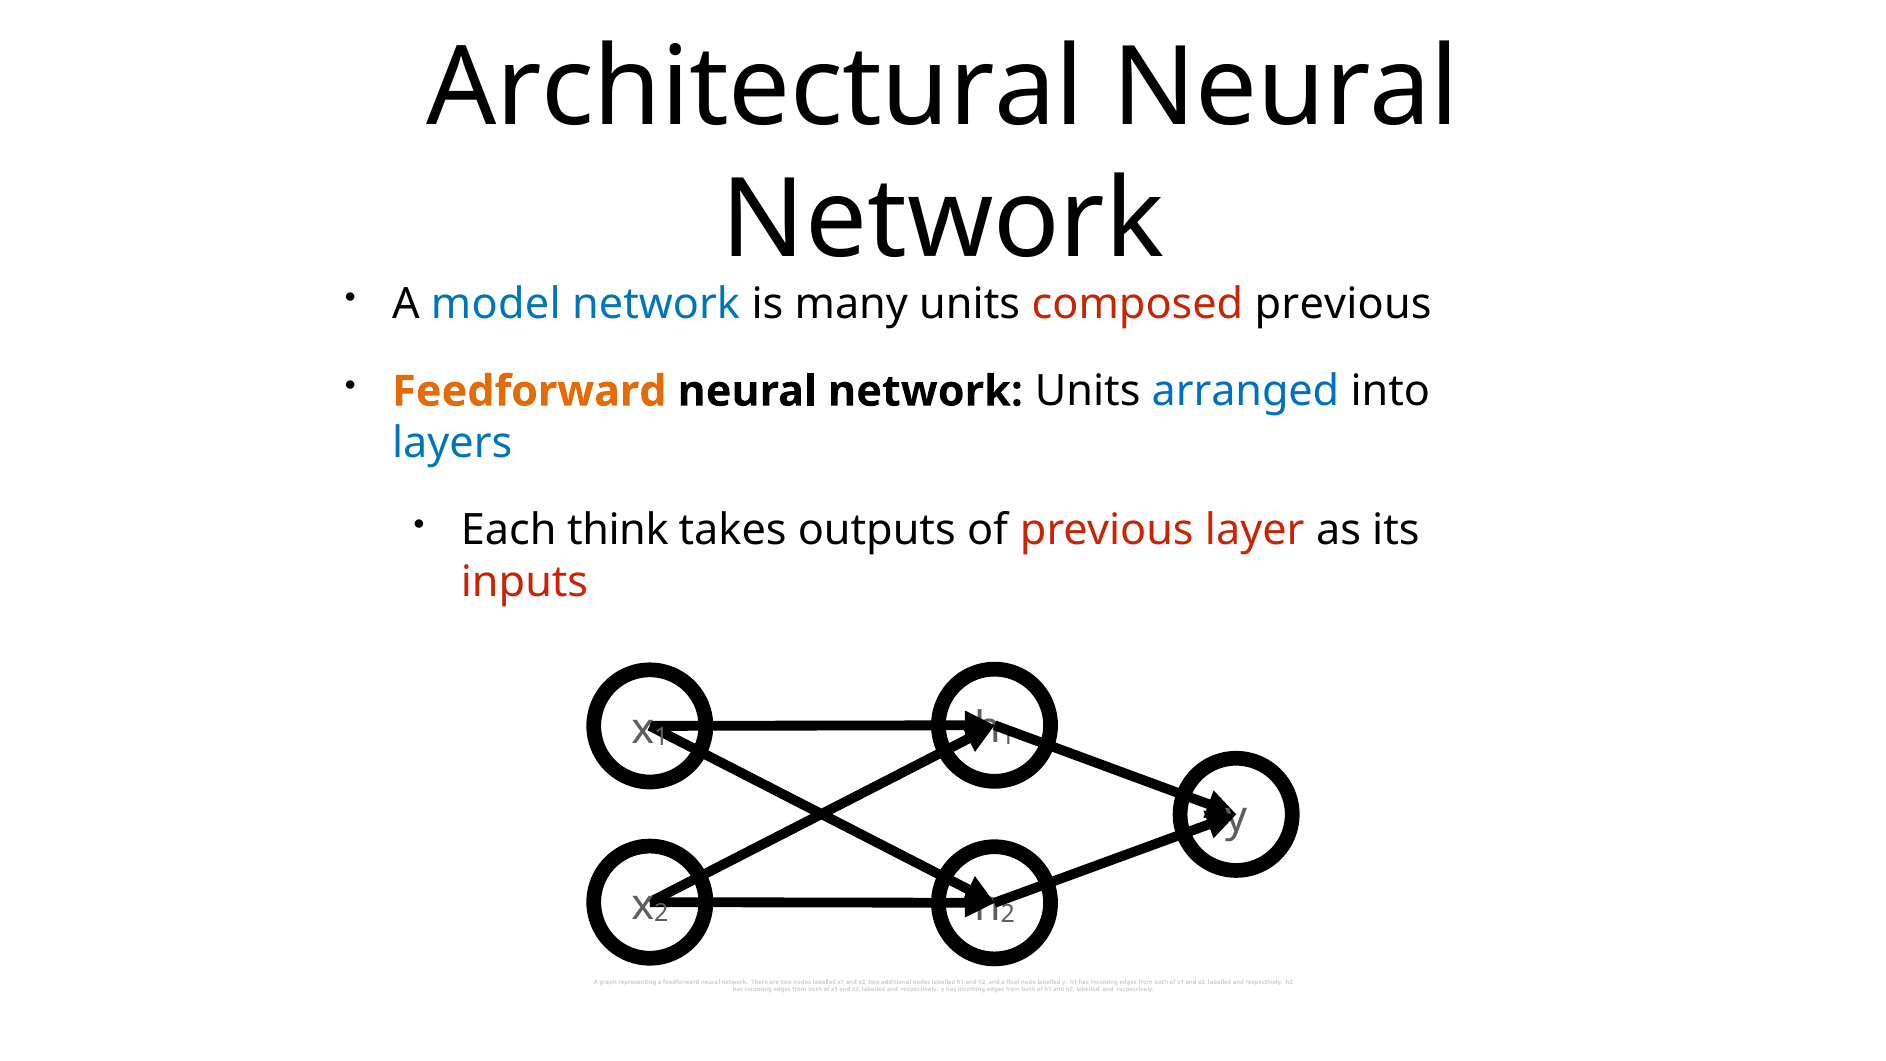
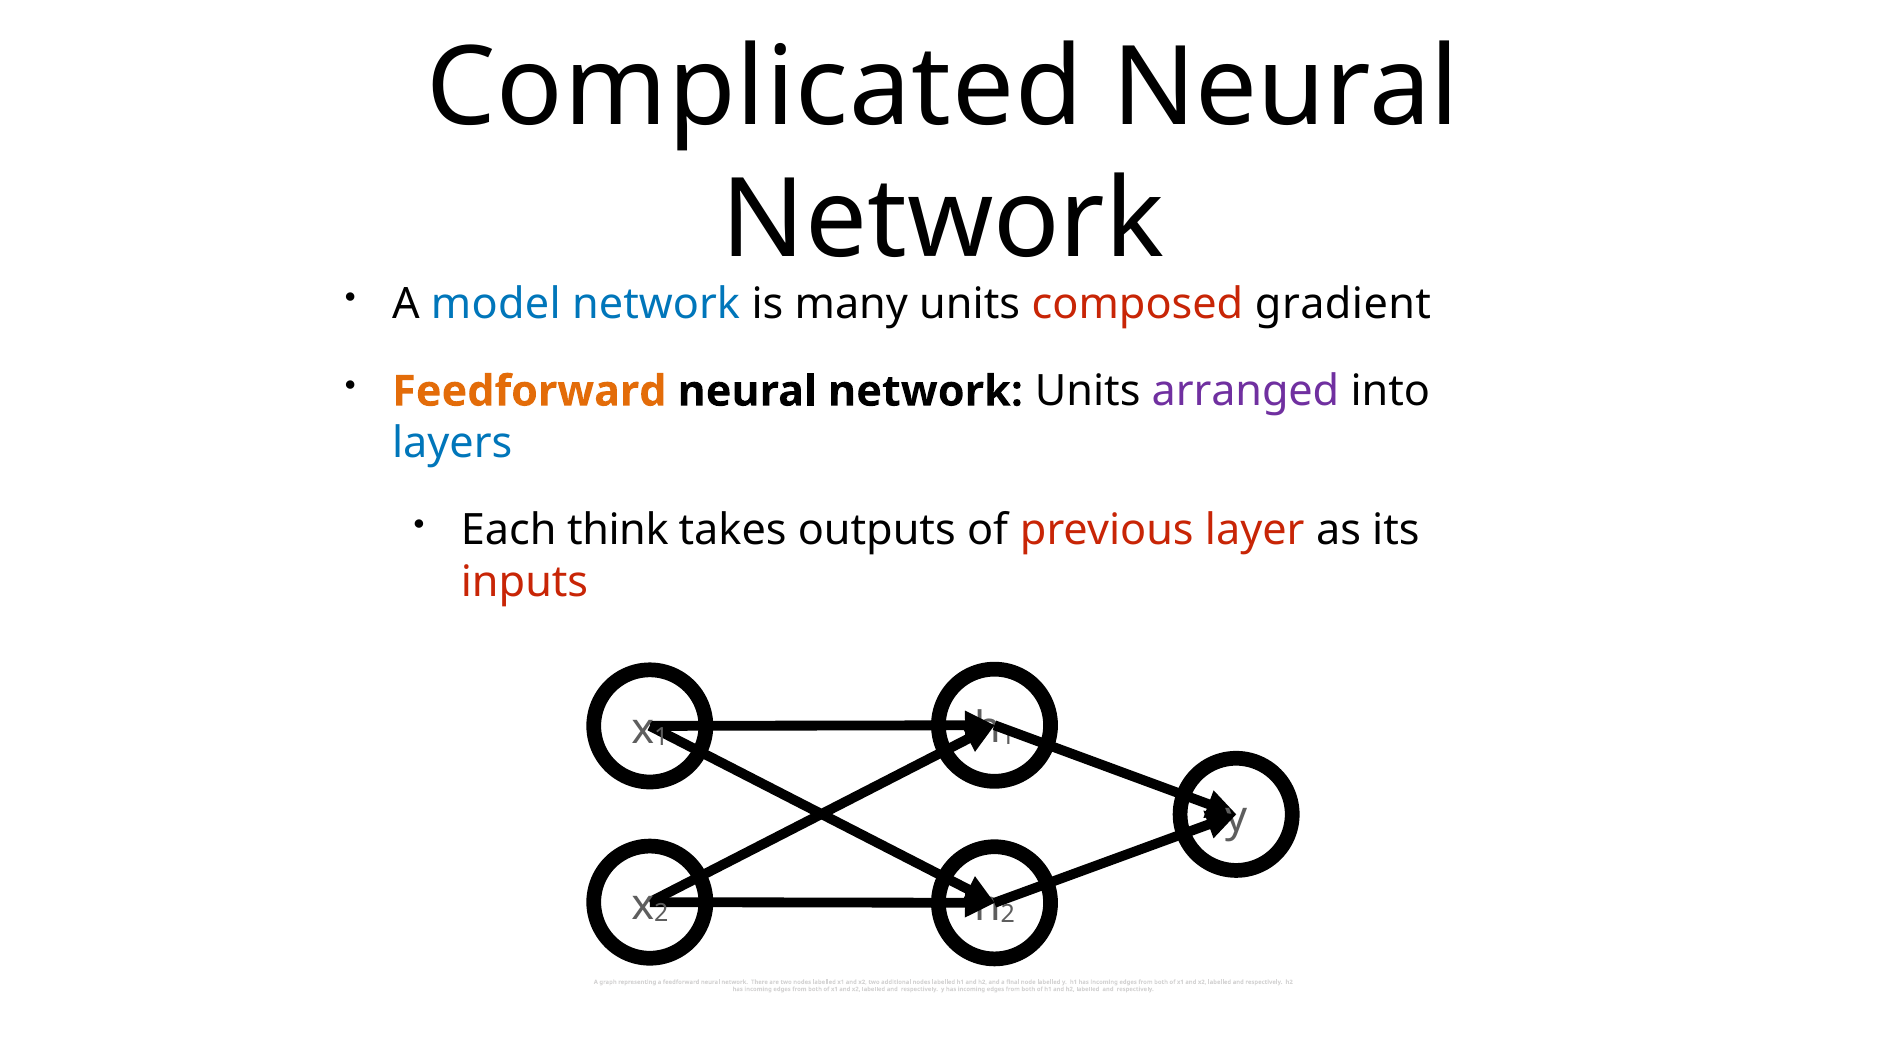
Architectural: Architectural -> Complicated (755, 88)
composed previous: previous -> gradient (1343, 304)
arranged colour: blue -> purple (1245, 391)
